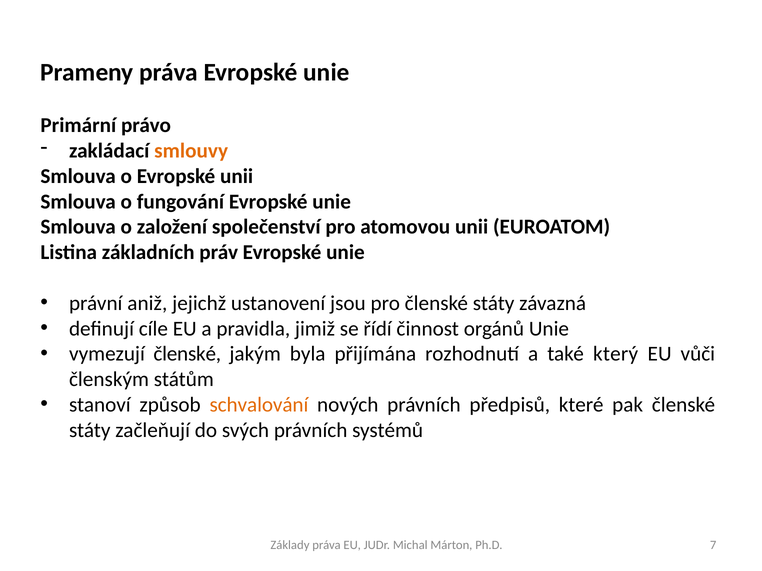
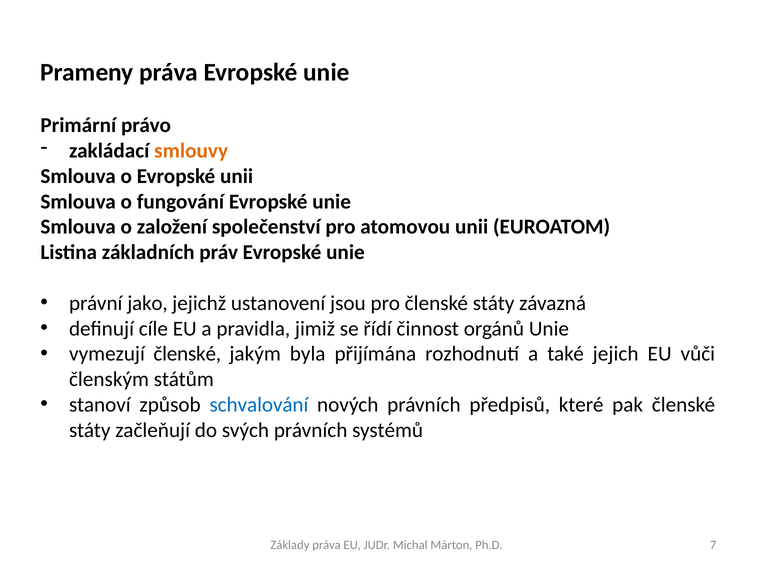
aniž: aniž -> jako (147, 303)
který: který -> jejich (616, 354)
schvalování colour: orange -> blue (259, 405)
